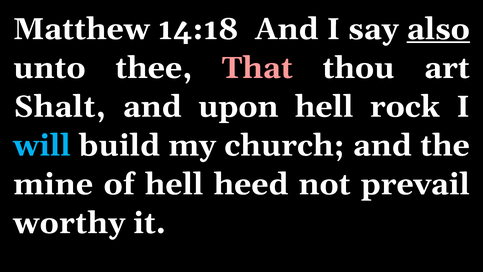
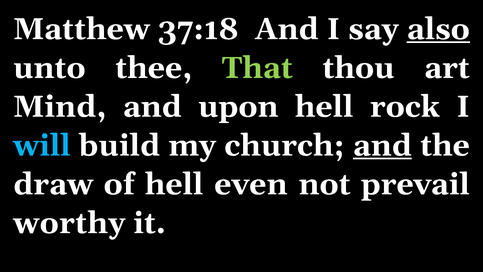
14:18: 14:18 -> 37:18 (198, 29)
That colour: pink -> light green (257, 68)
Shalt: Shalt -> Mind (60, 107)
and underline: none -> present (382, 145)
mine: mine -> draw (53, 184)
heed: heed -> even (251, 184)
